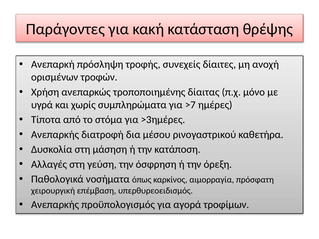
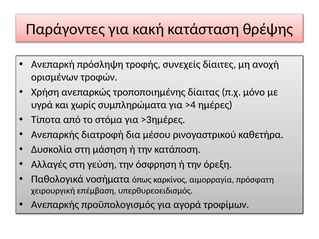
>7: >7 -> >4 (190, 105)
